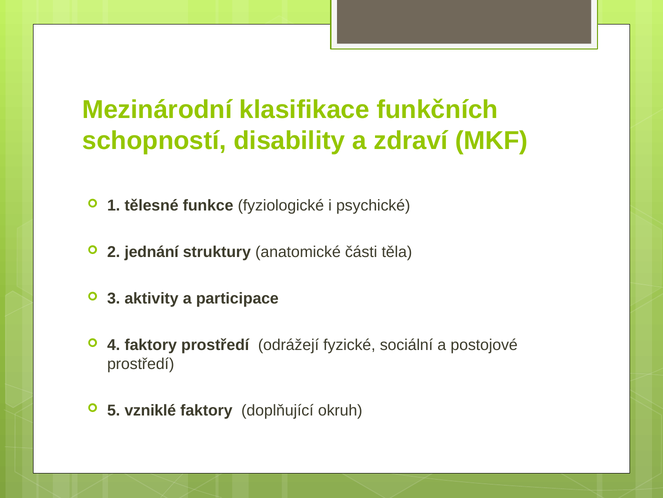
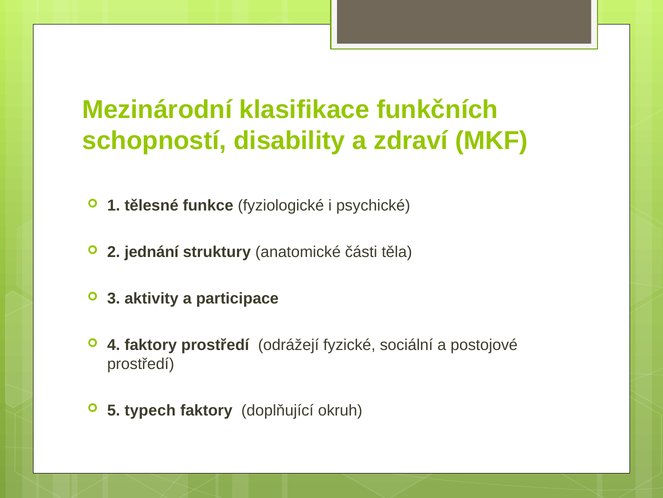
vzniklé: vzniklé -> typech (150, 410)
